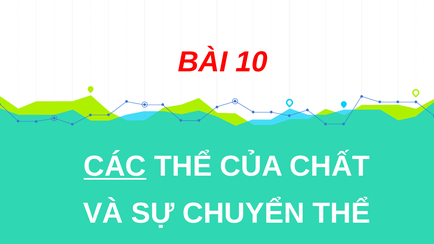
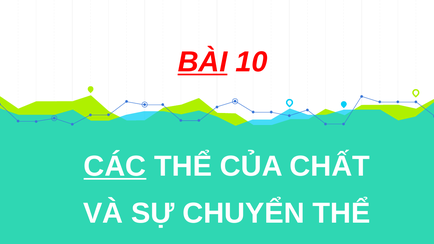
BÀI underline: none -> present (203, 62)
